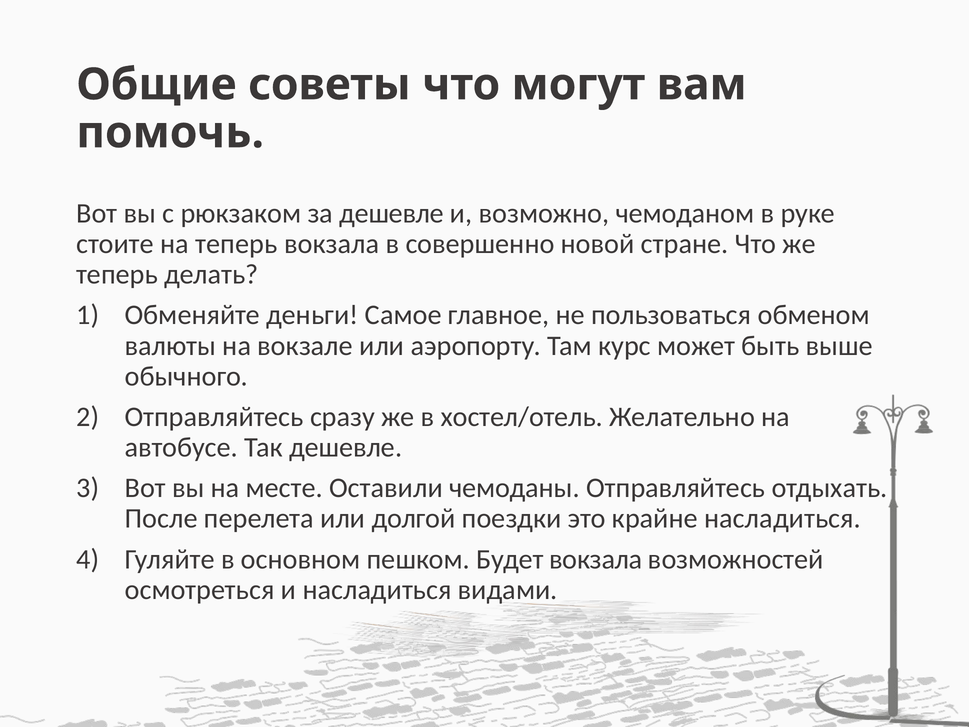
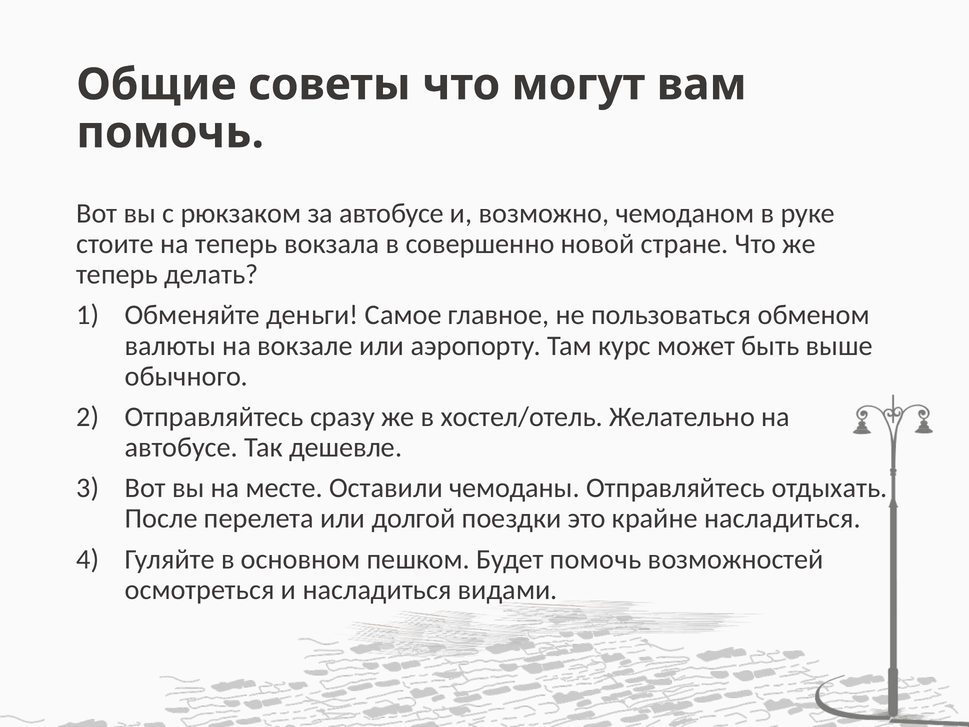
за дешевле: дешевле -> автобусе (392, 213)
Будет вокзала: вокзала -> помочь (596, 559)
